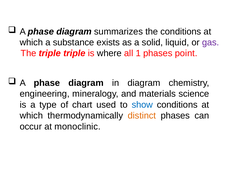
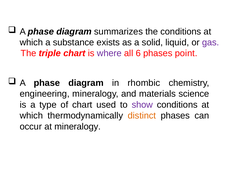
triple triple: triple -> chart (74, 53)
where colour: black -> purple (109, 53)
1: 1 -> 6 (138, 53)
in diagram: diagram -> rhombic (144, 83)
show colour: blue -> purple (142, 105)
at monoclinic: monoclinic -> mineralogy (78, 126)
